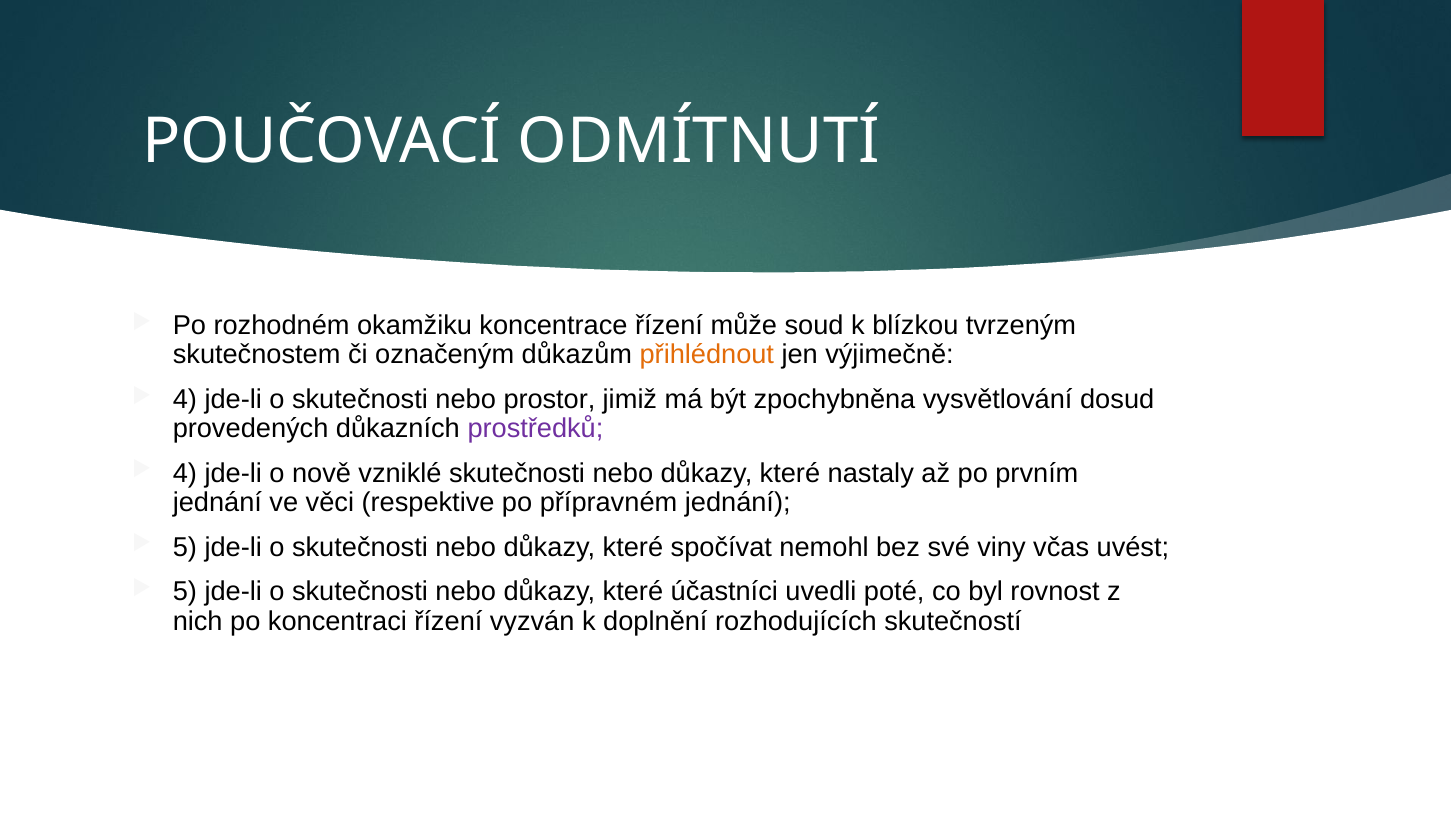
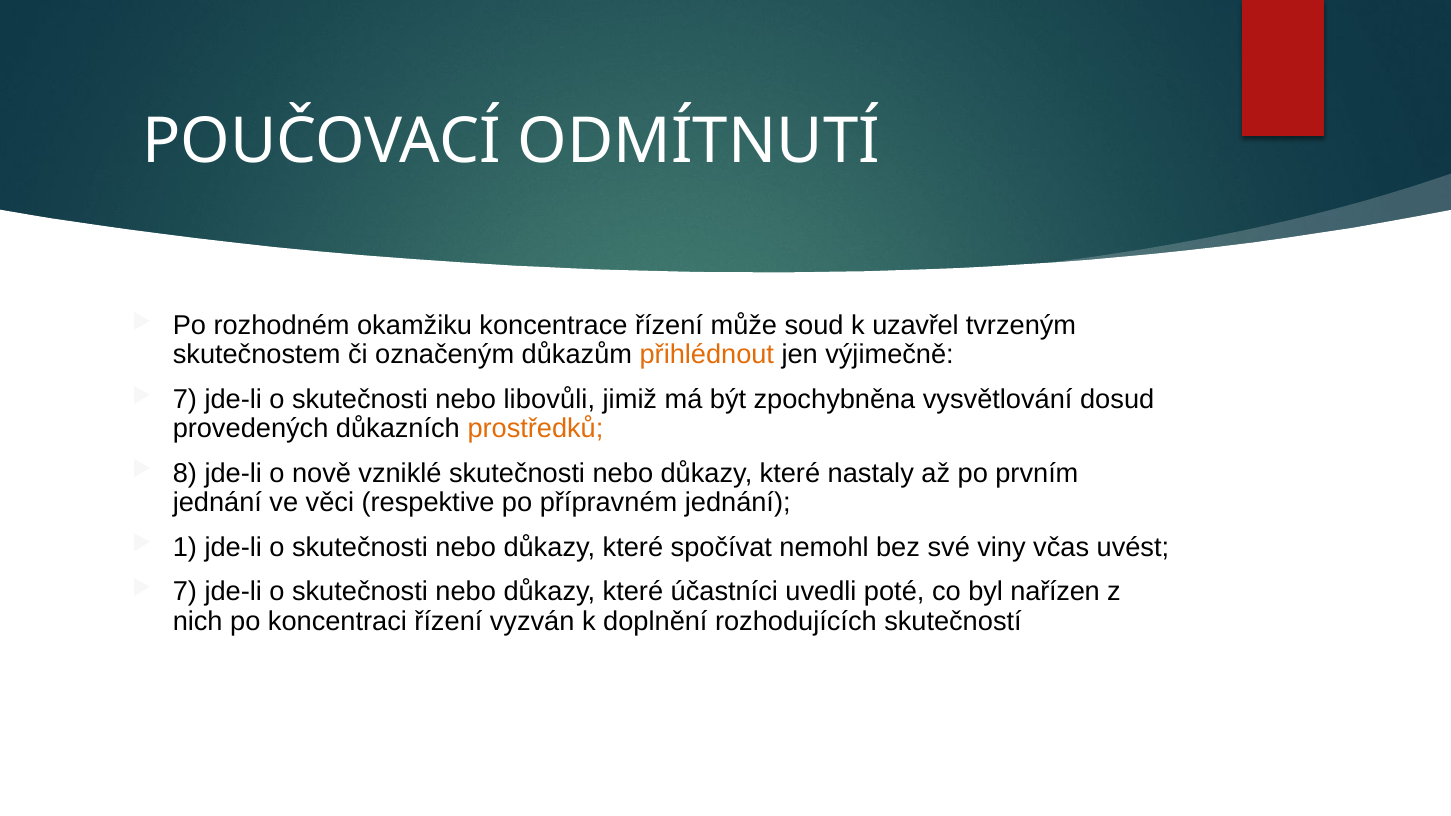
blízkou: blízkou -> uzavřel (915, 326)
4: 4 -> 7 (185, 399)
prostor: prostor -> libovůli (549, 399)
prostředků colour: purple -> orange (535, 429)
4: 4 -> 8 (185, 473)
5: 5 -> 1 (185, 547)
5: 5 -> 7 (185, 592)
rovnost: rovnost -> nařízen (1055, 592)
